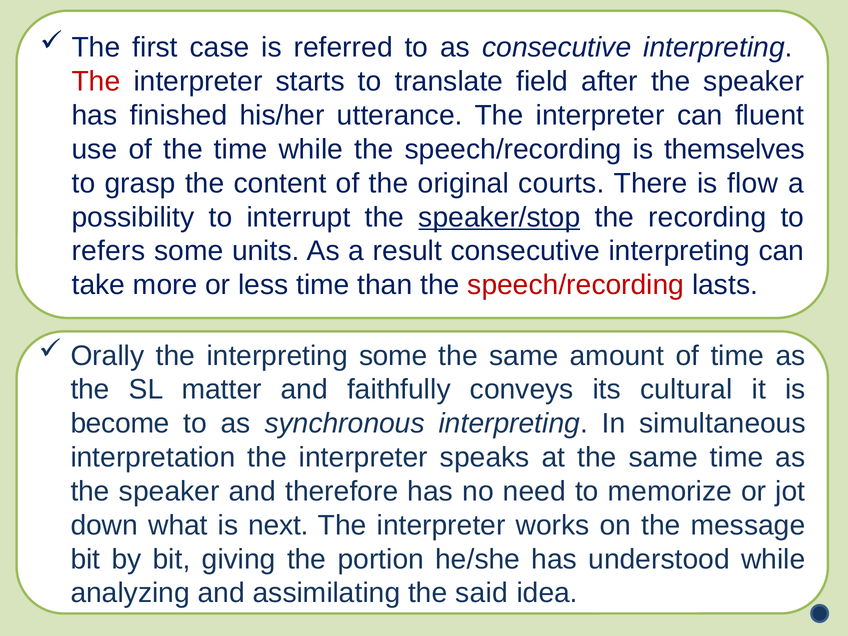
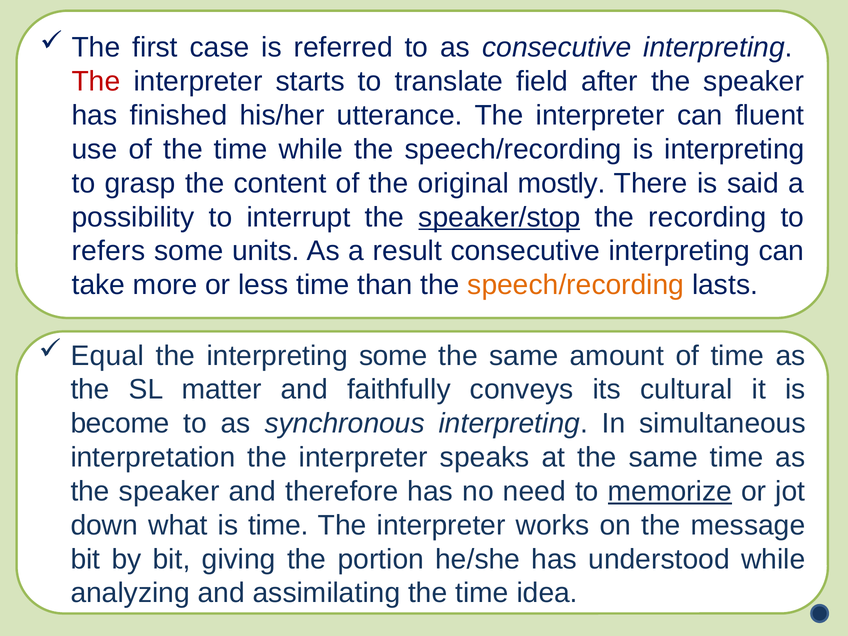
is themselves: themselves -> interpreting (734, 149)
courts: courts -> mostly (562, 183)
flow: flow -> said (753, 183)
speech/recording colour: red -> orange (576, 285)
Orally: Orally -> Equal (107, 356)
memorize underline: none -> present (670, 491)
is next: next -> time (278, 525)
assimilating the said: said -> time (482, 593)
